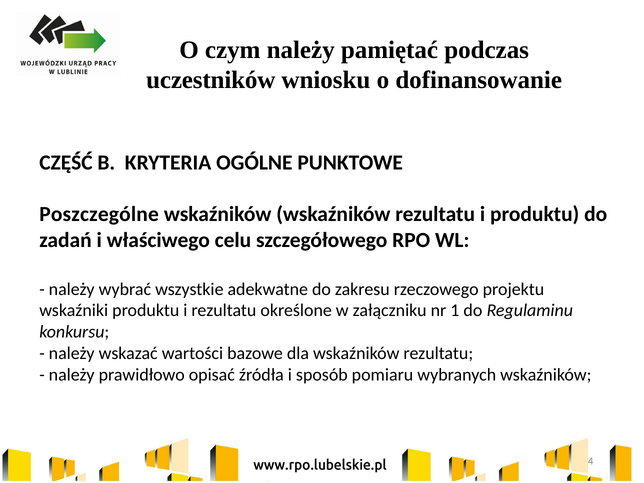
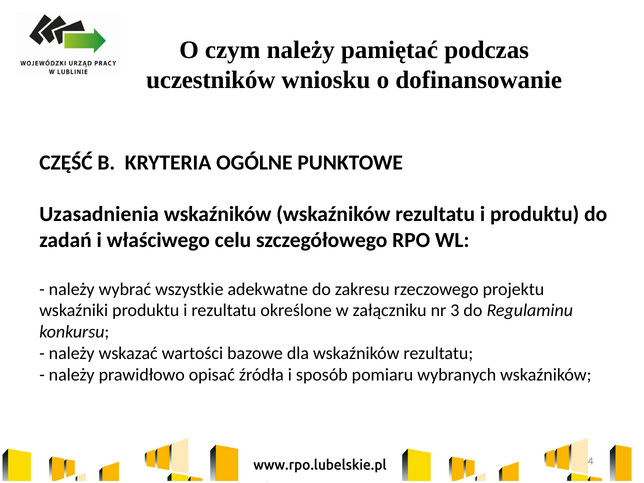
Poszczególne: Poszczególne -> Uzasadnienia (99, 214)
1: 1 -> 3 (455, 311)
